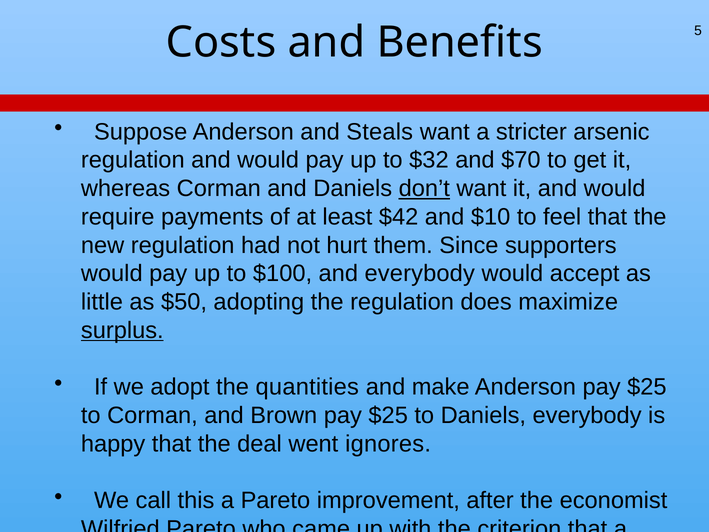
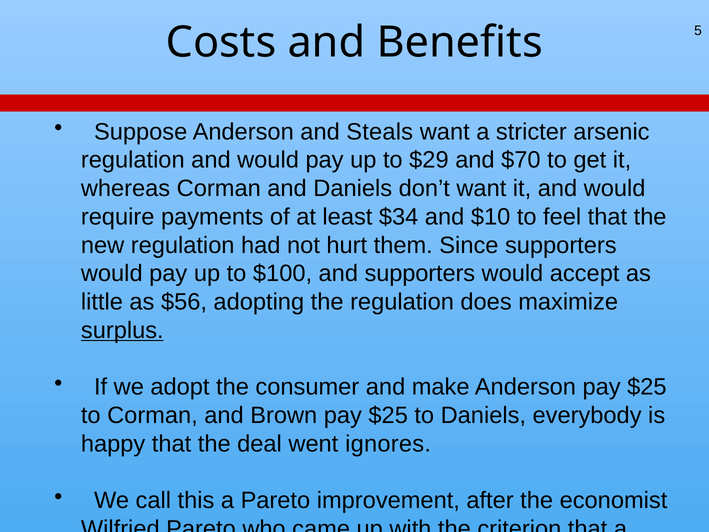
$32: $32 -> $29 (429, 160)
don’t underline: present -> none (424, 188)
$42: $42 -> $34 (399, 217)
and everybody: everybody -> supporters (420, 273)
$50: $50 -> $56 (184, 302)
quantities: quantities -> consumer (307, 387)
